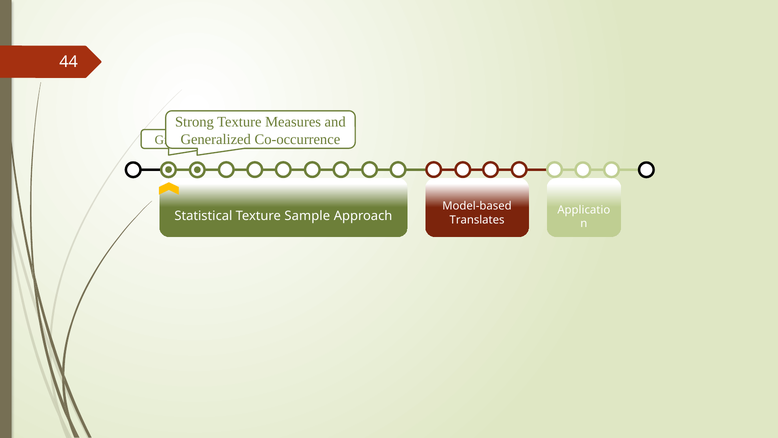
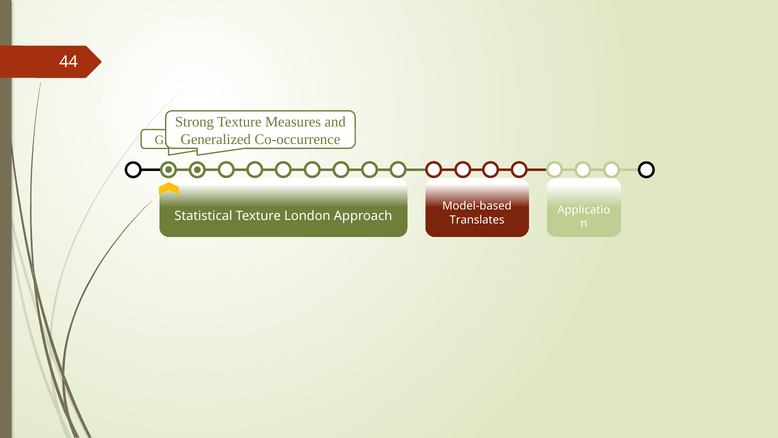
Sample: Sample -> London (307, 216)
